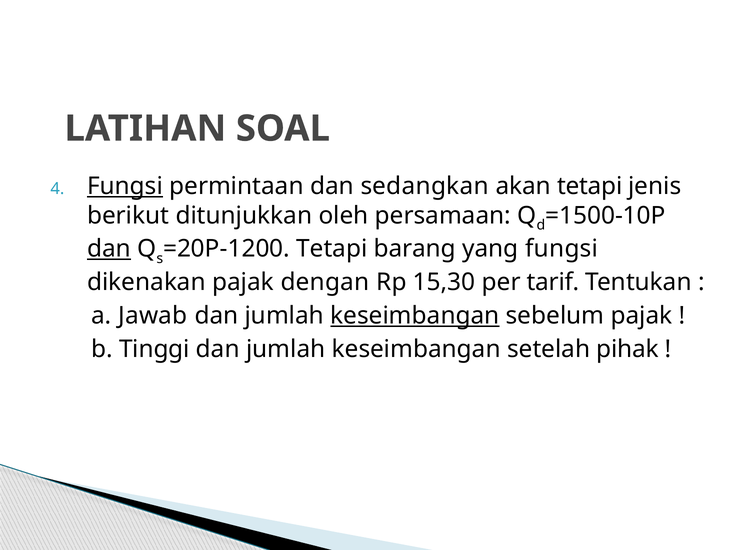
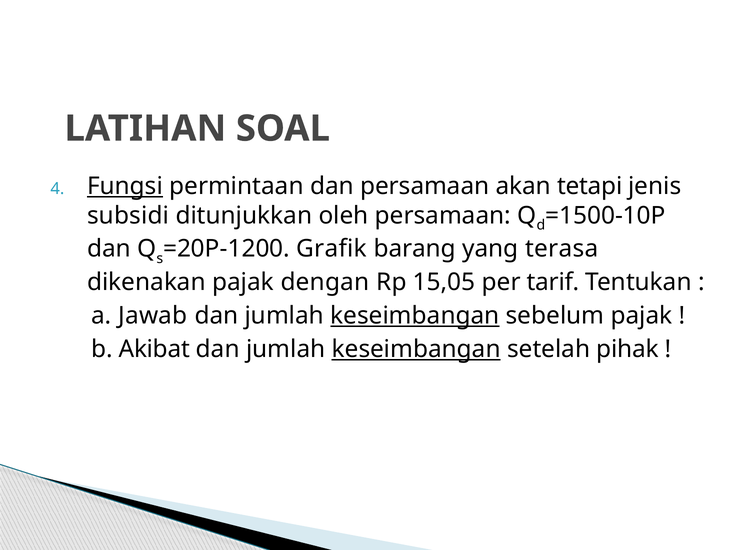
dan sedangkan: sedangkan -> persamaan (425, 186)
berikut: berikut -> subsidi (128, 215)
dan underline: present -> none (109, 249)
Tetapi: Tetapi -> Grafik (332, 249)
yang fungsi: fungsi -> terasa (562, 249)
15,30: 15,30 -> 15,05 (444, 282)
Tinggi: Tinggi -> Akibat (154, 349)
keseimbangan underline: none -> present (416, 349)
